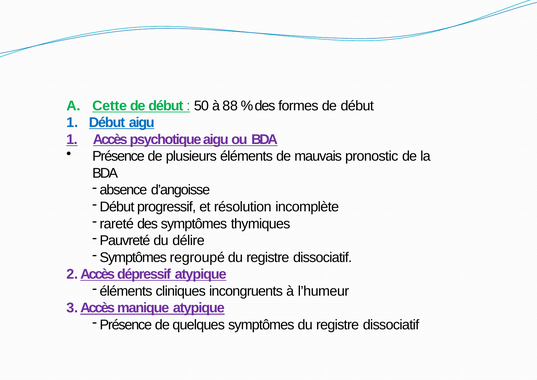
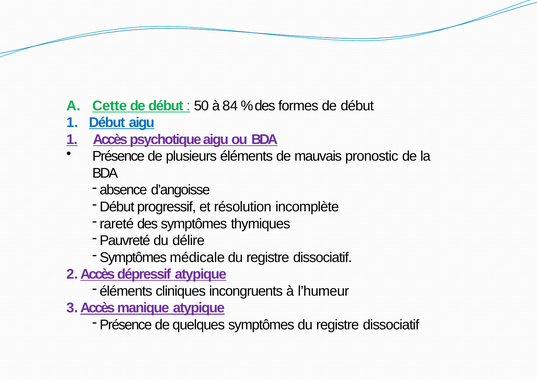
88: 88 -> 84 (230, 106)
regroupé: regroupé -> médicale (197, 257)
